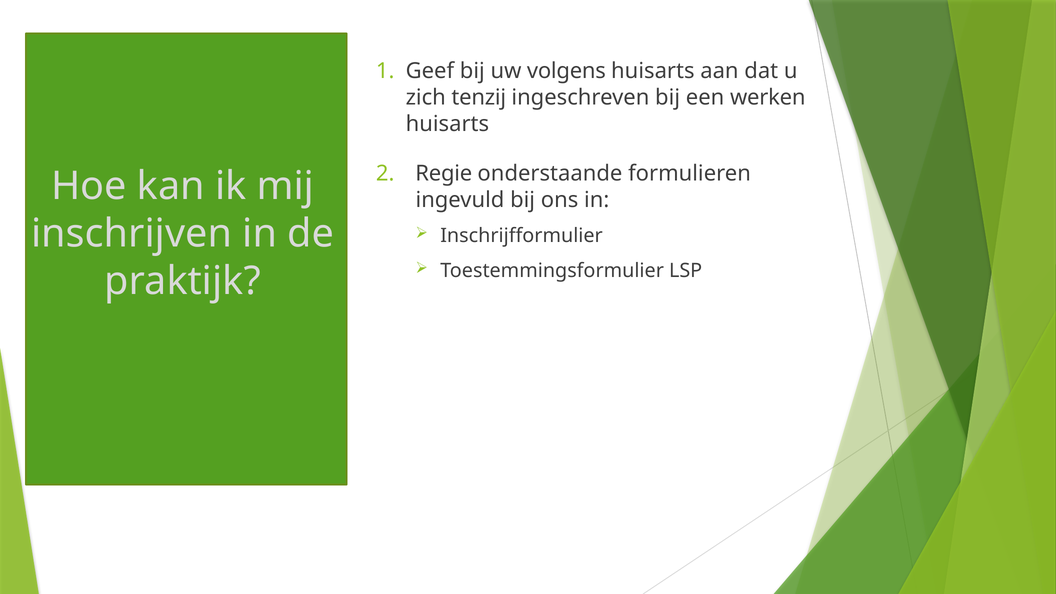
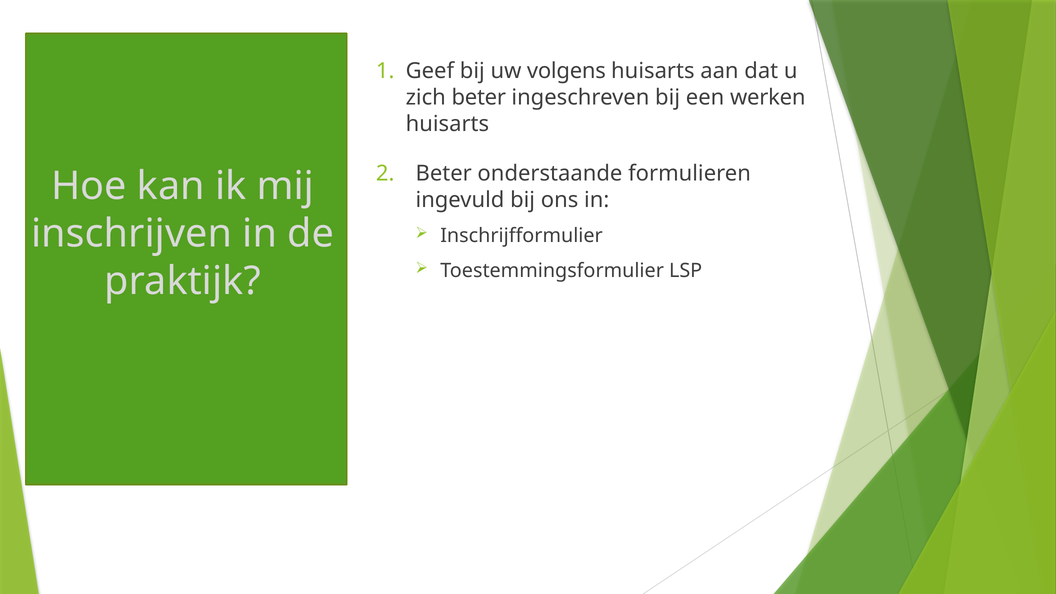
zich tenzij: tenzij -> beter (479, 97)
Regie: Regie -> Beter (444, 174)
